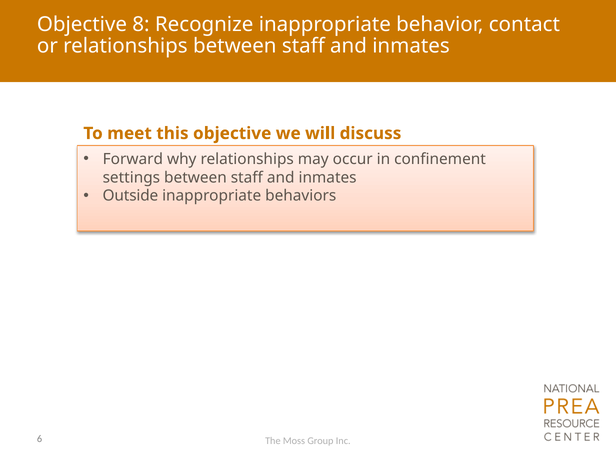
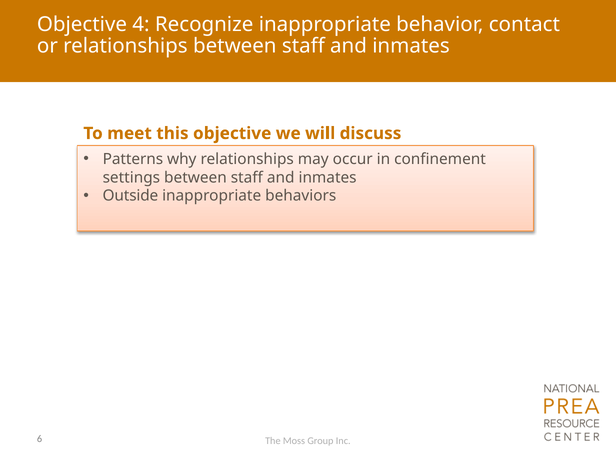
8: 8 -> 4 (141, 25)
Forward: Forward -> Patterns (133, 159)
